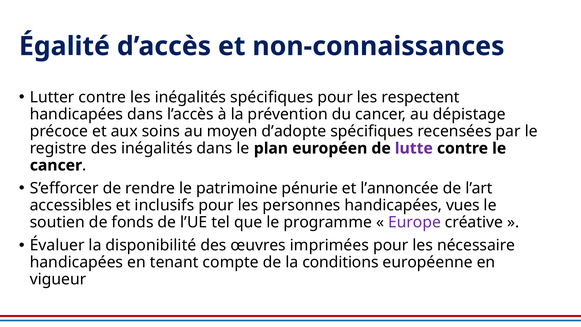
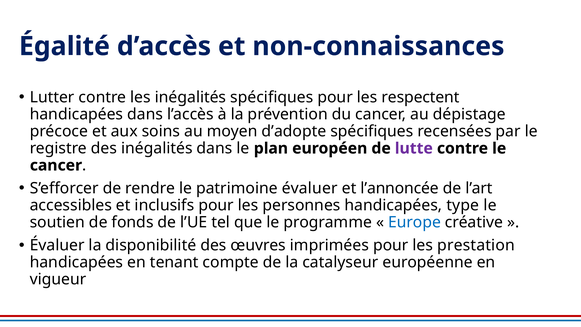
patrimoine pénurie: pénurie -> évaluer (310, 188)
vues: vues -> type (463, 205)
Europe colour: purple -> blue (415, 222)
nécessaire: nécessaire -> prestation (476, 245)
conditions: conditions -> catalyseur (340, 262)
